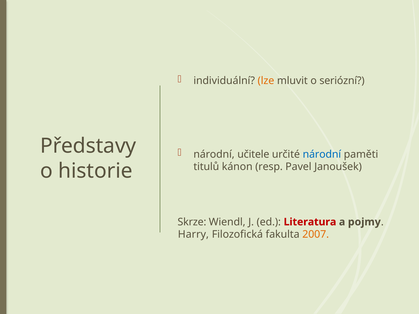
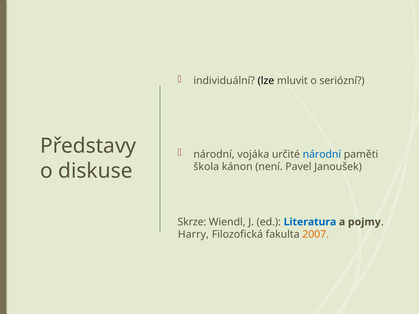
lze colour: orange -> black (266, 81)
učitele: učitele -> vojáka (253, 154)
titulů: titulů -> škola (206, 167)
resp: resp -> není (269, 167)
historie: historie -> diskuse (95, 171)
Literatura colour: red -> blue (310, 222)
